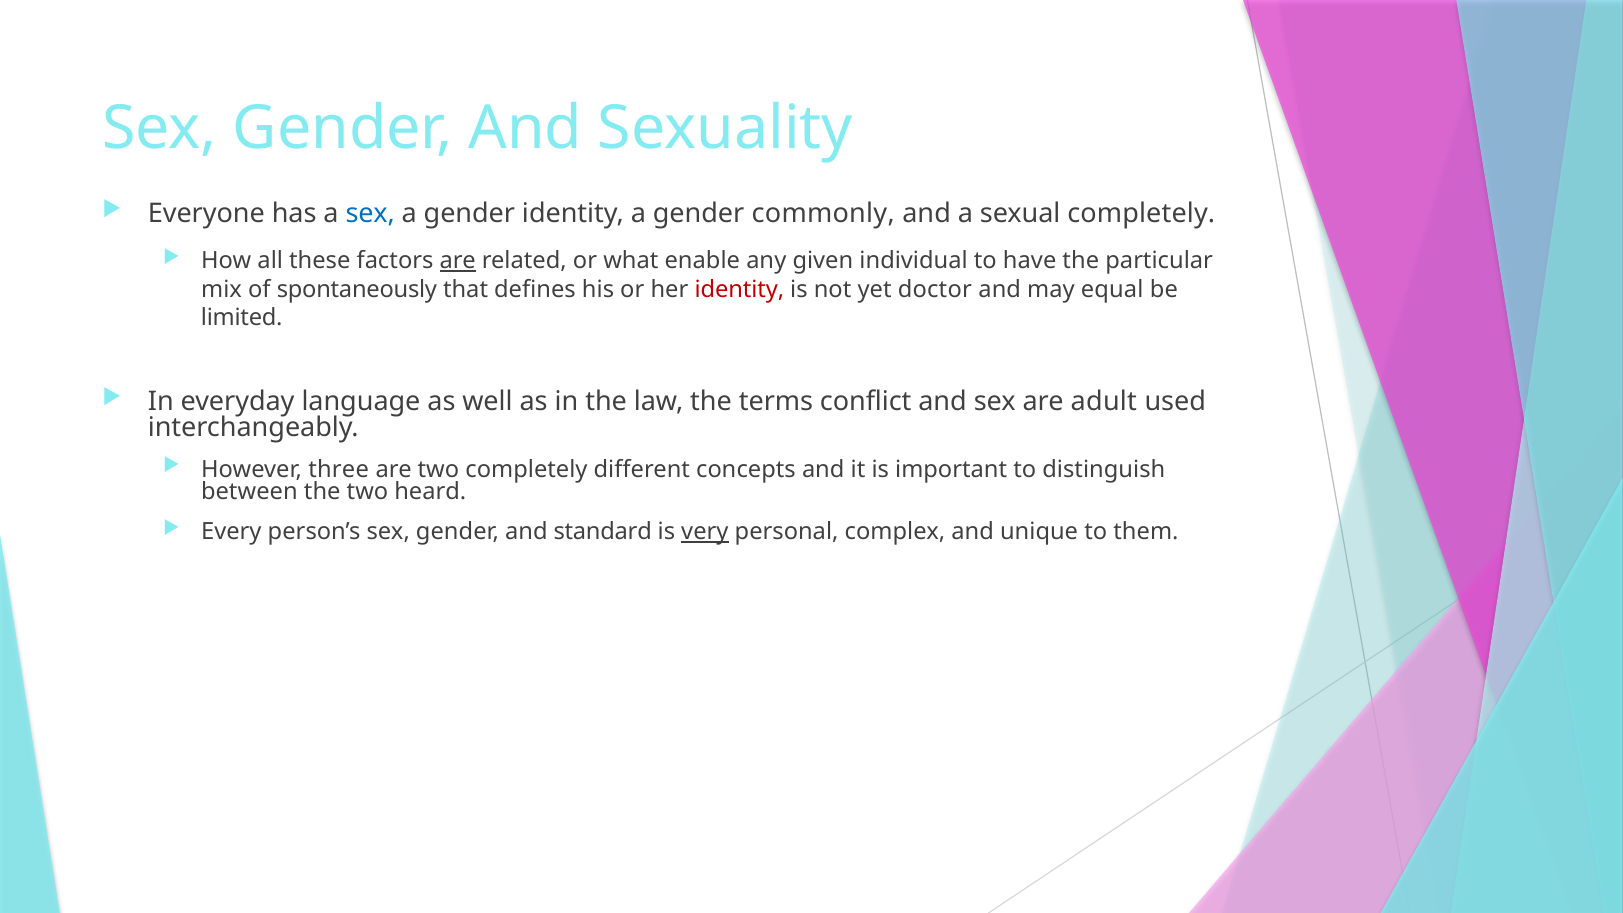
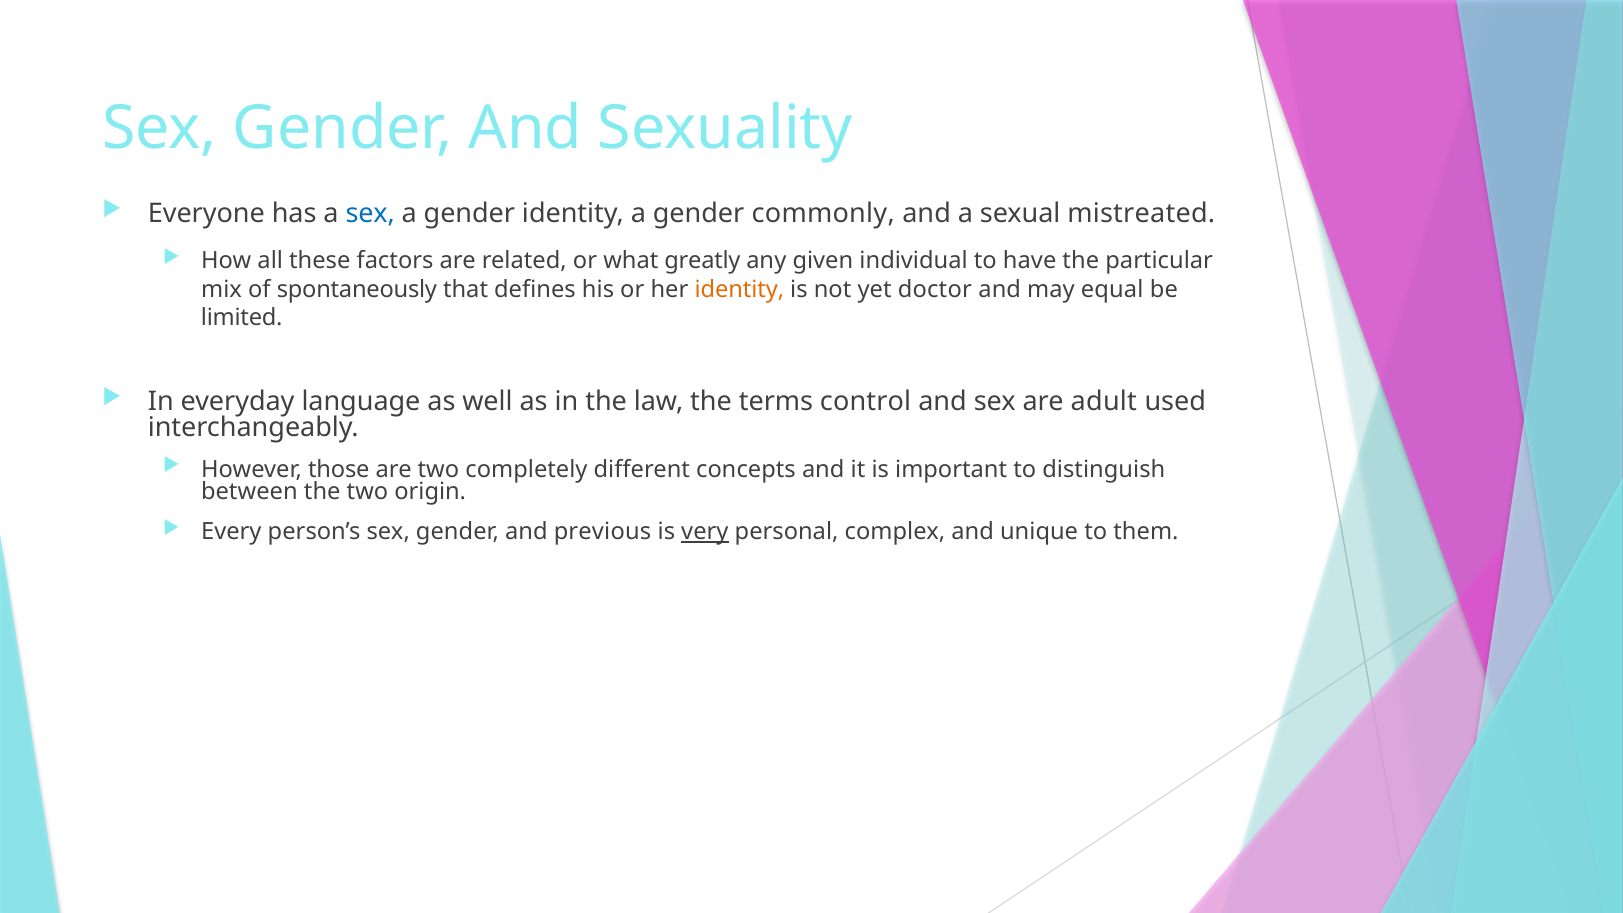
sexual completely: completely -> mistreated (1141, 214)
are underline: present -> none (458, 261)
enable: enable -> greatly (702, 261)
identity colour: red -> orange (739, 289)
conflict: conflict -> control (866, 402)
three: three -> those (339, 469)
heard: heard -> origin (430, 492)
standard: standard -> previous (602, 532)
